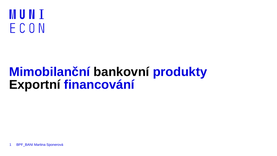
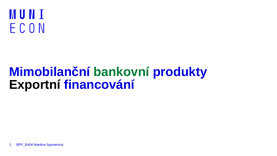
bankovní colour: black -> green (121, 72)
